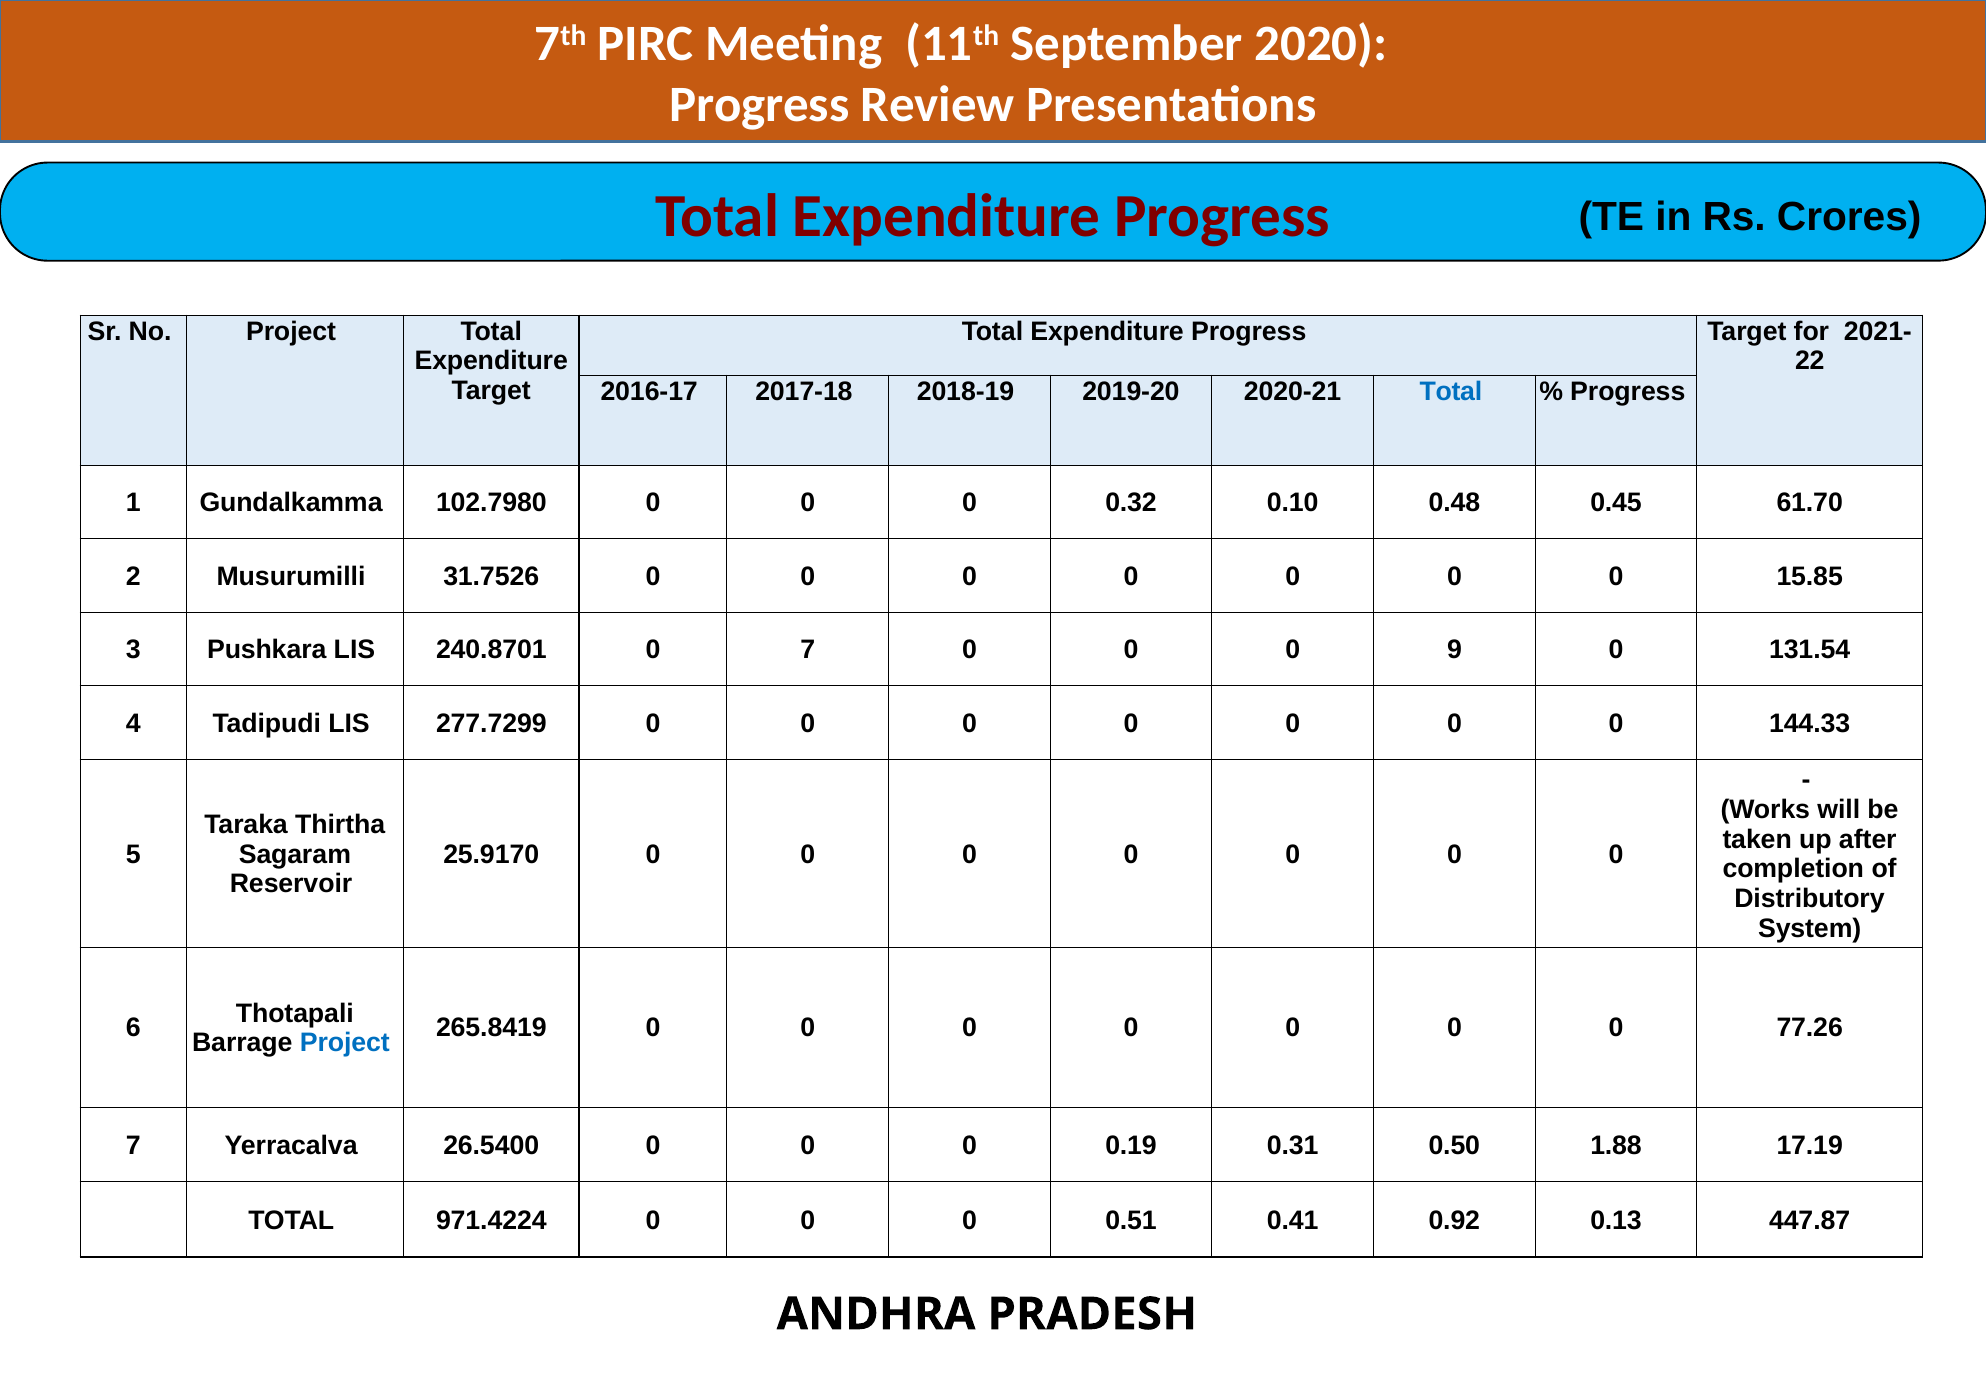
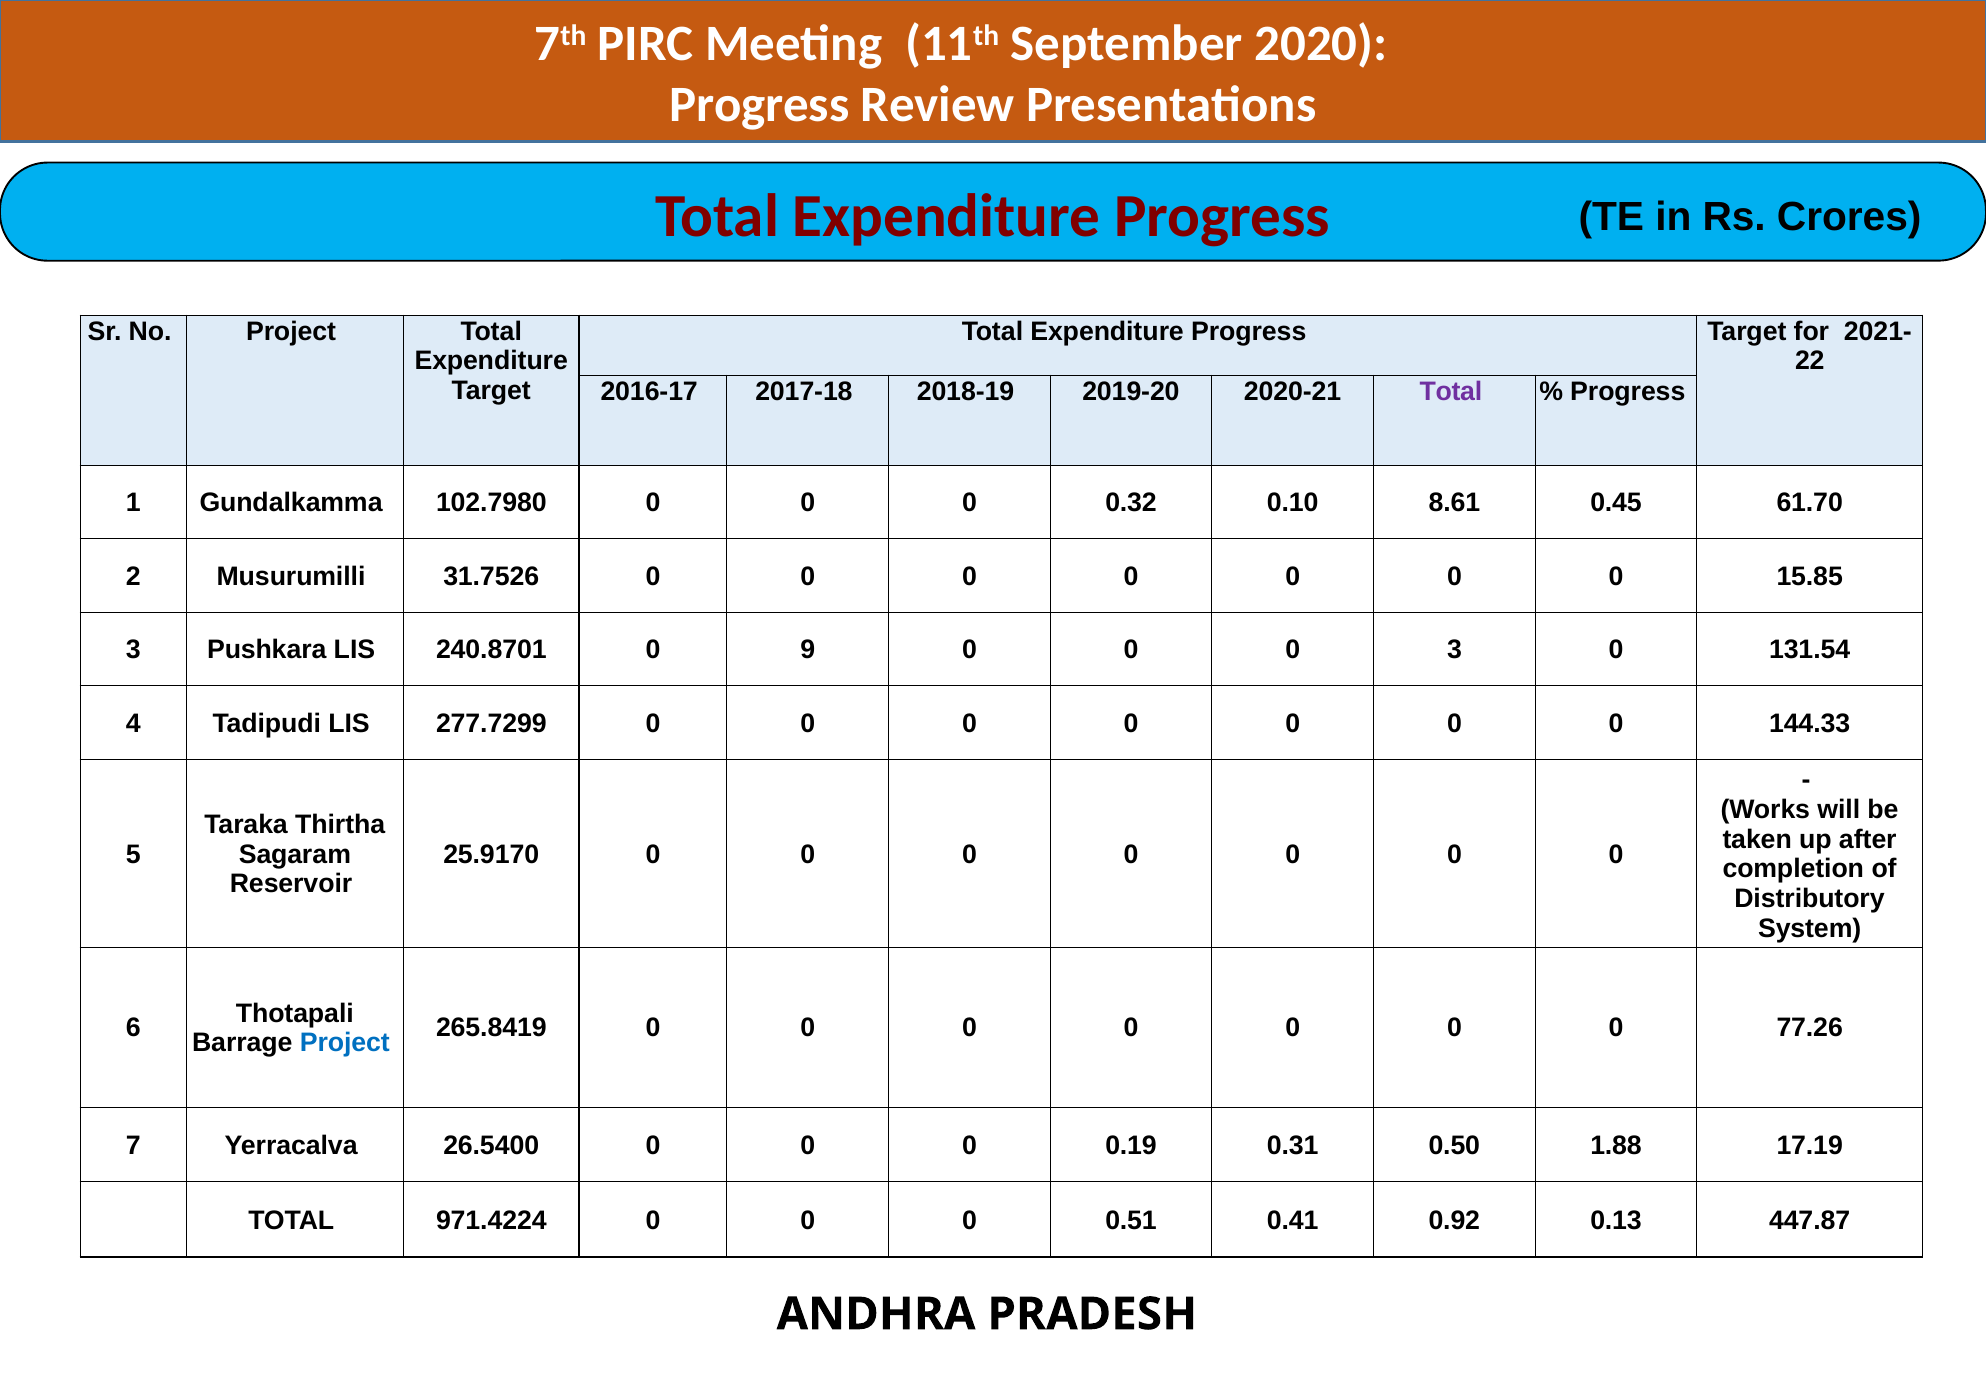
Total colour: blue -> purple (1451, 391)
0.48: 0.48 -> 8.61 (1454, 503)
0 7: 7 -> 9 (808, 650)
0 9: 9 -> 3 (1455, 650)
